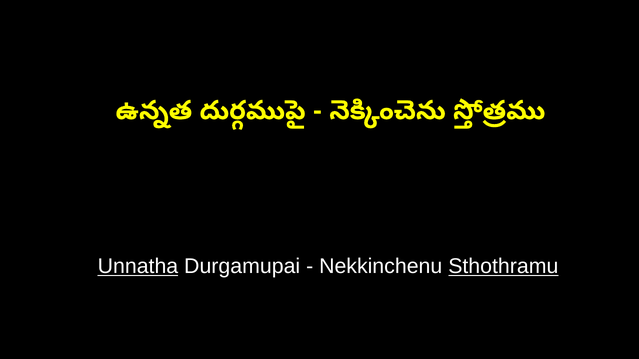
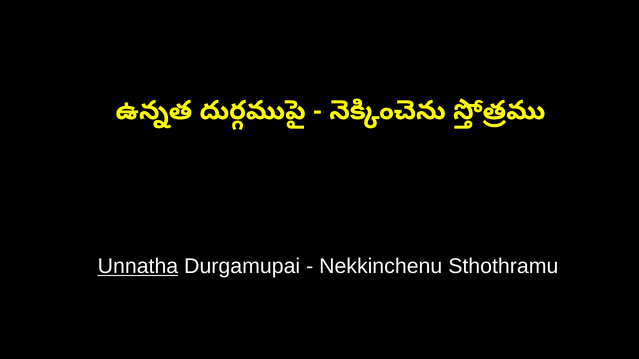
Sthothramu underline: present -> none (503, 267)
